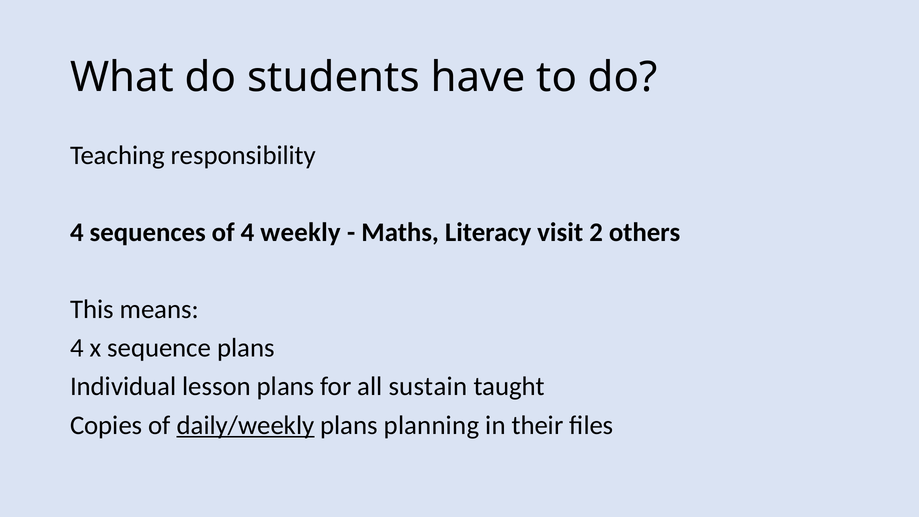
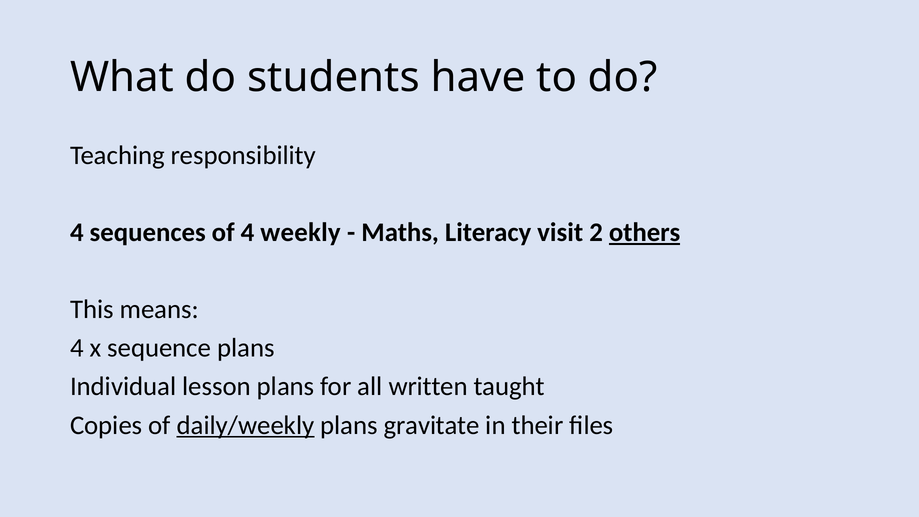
others underline: none -> present (645, 232)
sustain: sustain -> written (428, 387)
planning: planning -> gravitate (432, 425)
